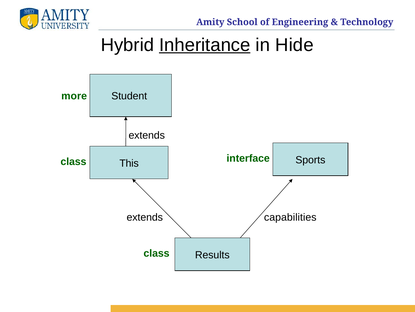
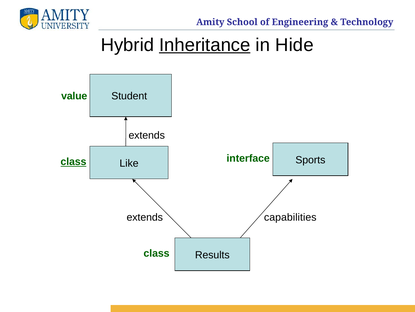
more: more -> value (74, 96)
class underline: none -> present (73, 161)
This: This -> Like (129, 163)
